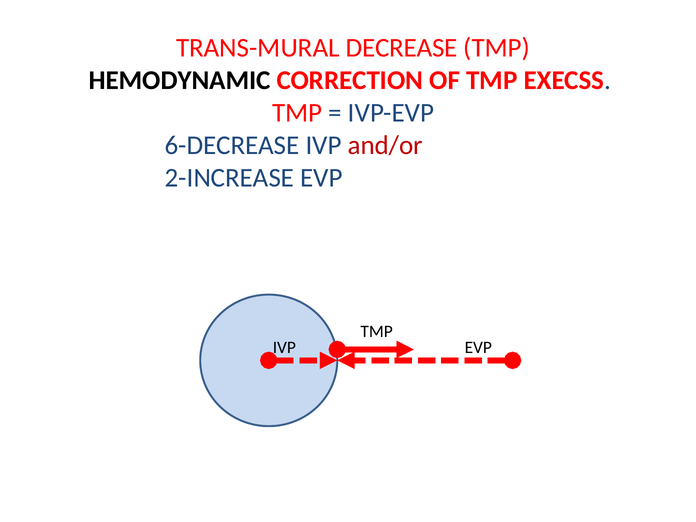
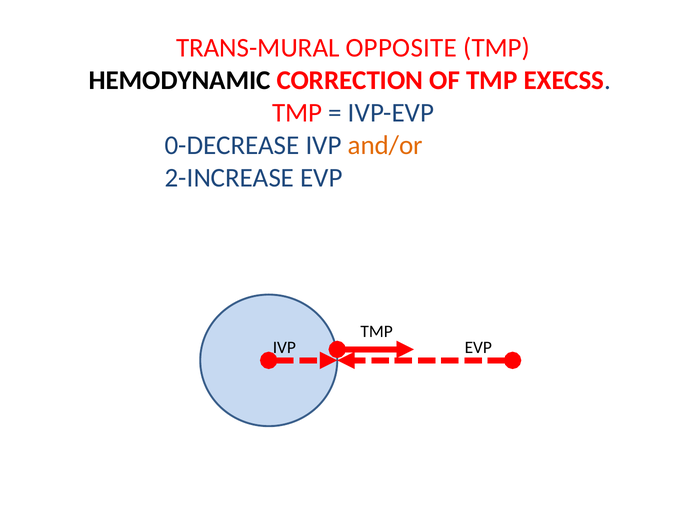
DECREASE: DECREASE -> OPPOSITE (401, 48)
6-DECREASE: 6-DECREASE -> 0-DECREASE (232, 145)
and/or colour: red -> orange (385, 145)
